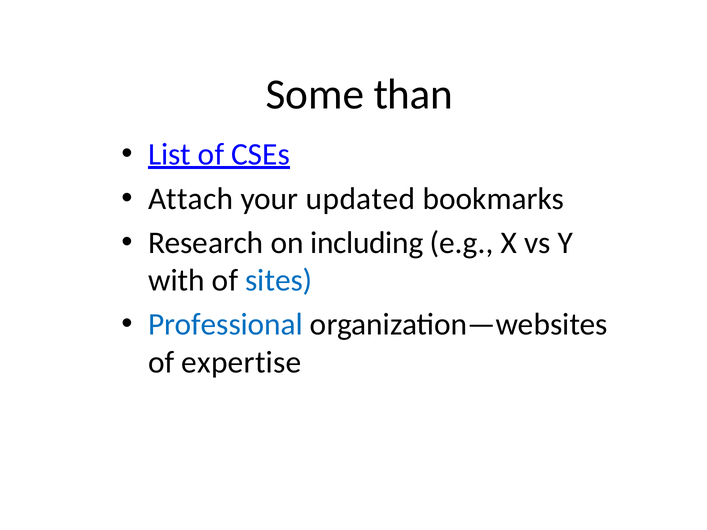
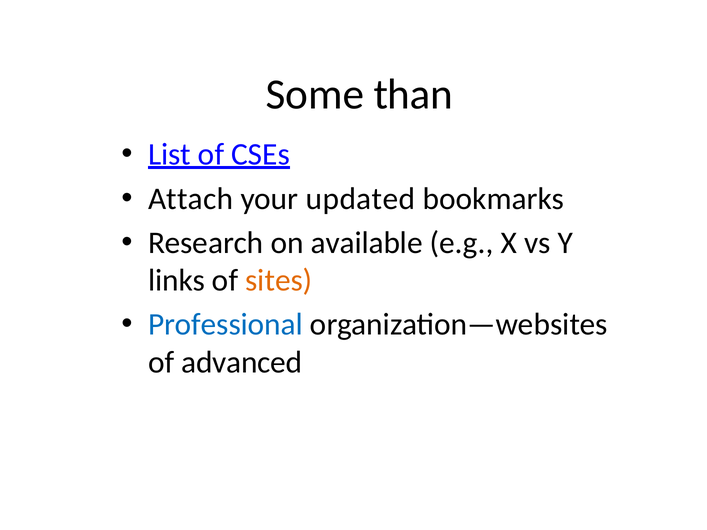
including: including -> available (367, 243)
with: with -> links (177, 281)
sites colour: blue -> orange (279, 281)
expertise: expertise -> advanced (242, 362)
